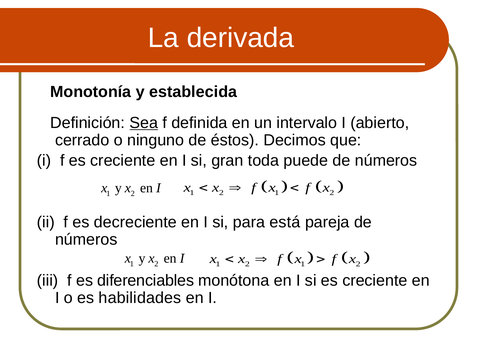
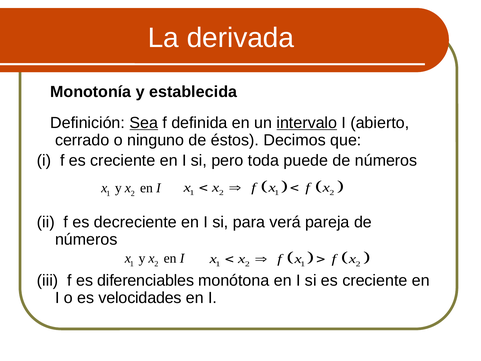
intervalo underline: none -> present (307, 123)
gran: gran -> pero (227, 161)
está: está -> verá (285, 222)
habilidades: habilidades -> velocidades (140, 298)
